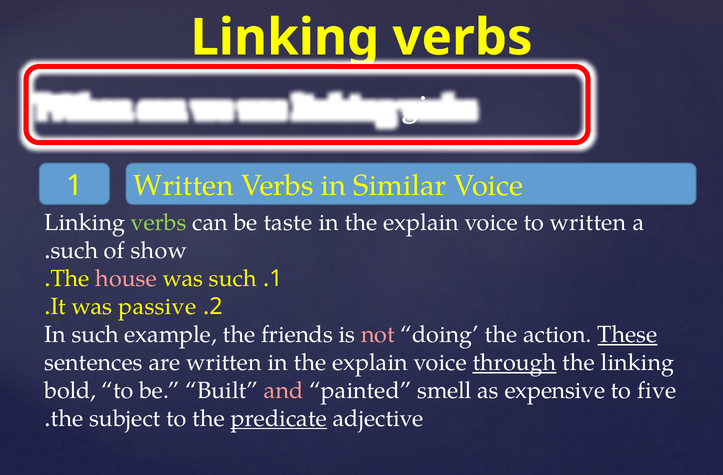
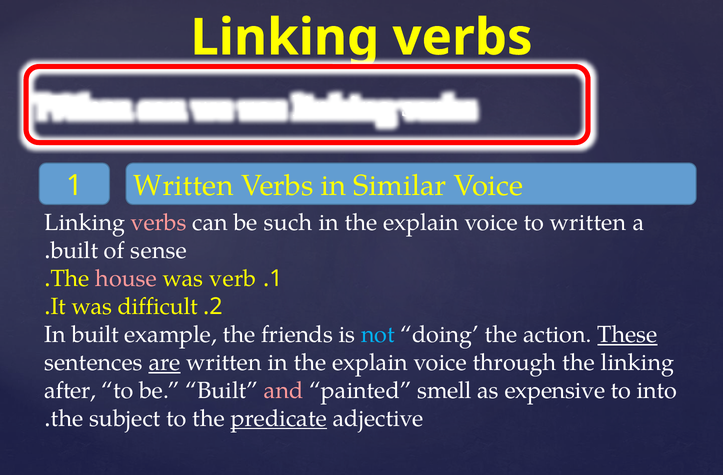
linking gives: gives -> sense (438, 107)
verbs colour: light green -> pink (159, 223)
taste: taste -> such (288, 223)
such: such -> built (74, 251)
of show: show -> sense (159, 251)
was such: such -> verb (233, 279)
passive: passive -> difficult (158, 307)
In such: such -> built (95, 335)
not colour: pink -> light blue (378, 335)
are underline: none -> present (165, 363)
through underline: present -> none (515, 363)
bold: bold -> after (70, 391)
five: five -> into (657, 391)
